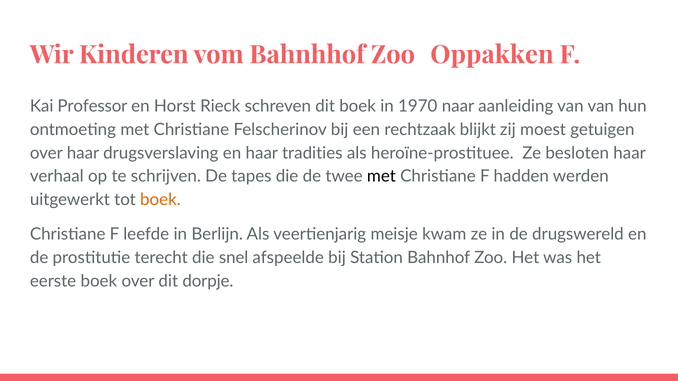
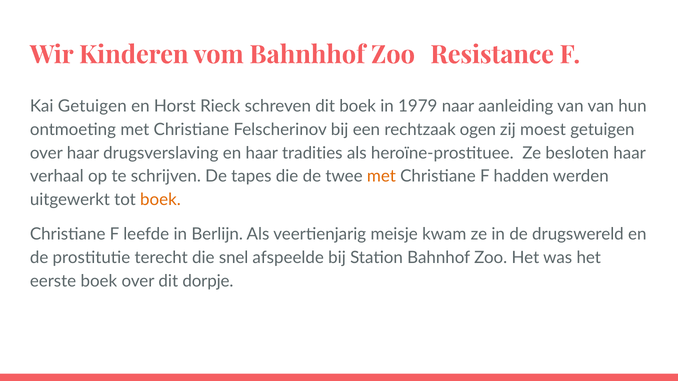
Oppakken: Oppakken -> Resistance (492, 55)
Kai Professor: Professor -> Getuigen (92, 106)
1970: 1970 -> 1979 (418, 106)
blijkt: blijkt -> ogen (478, 130)
met colour: black -> orange (381, 177)
